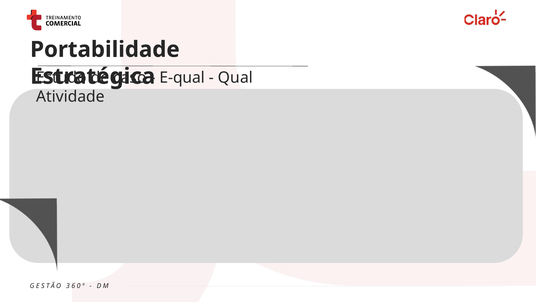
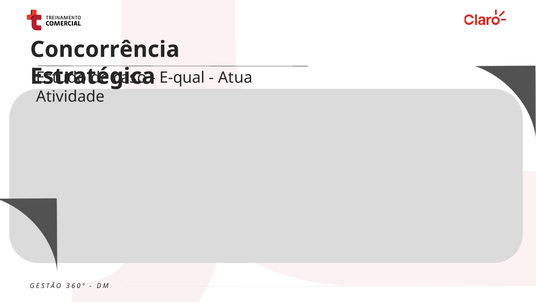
Portabilidade: Portabilidade -> Concorrência (105, 49)
Qual: Qual -> Atua (235, 78)
